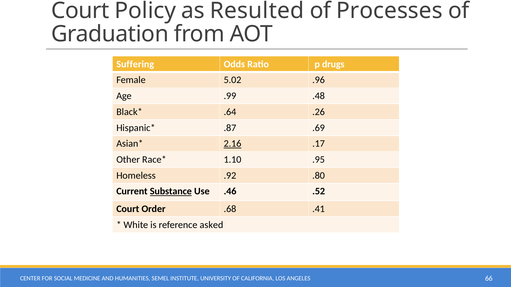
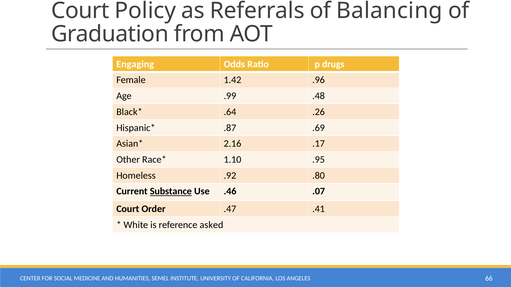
Resulted: Resulted -> Referrals (257, 11)
Processes: Processes -> Balancing (389, 11)
Suffering: Suffering -> Engaging (135, 64)
5.02: 5.02 -> 1.42 (232, 80)
2.16 underline: present -> none (232, 144)
.52: .52 -> .07 (319, 192)
.68: .68 -> .47 (230, 209)
